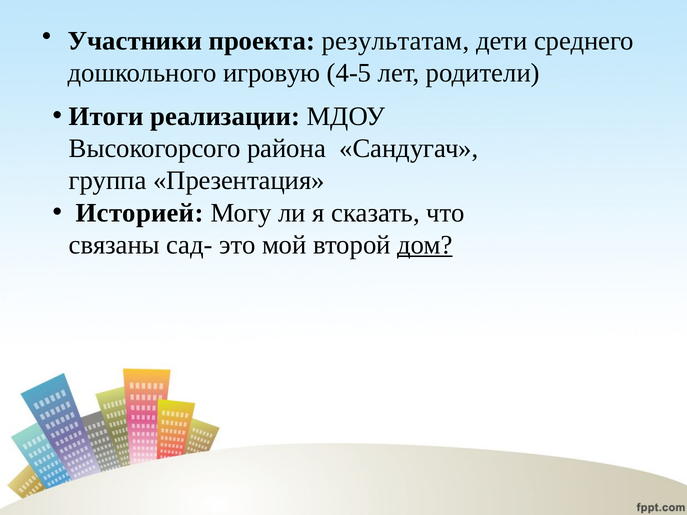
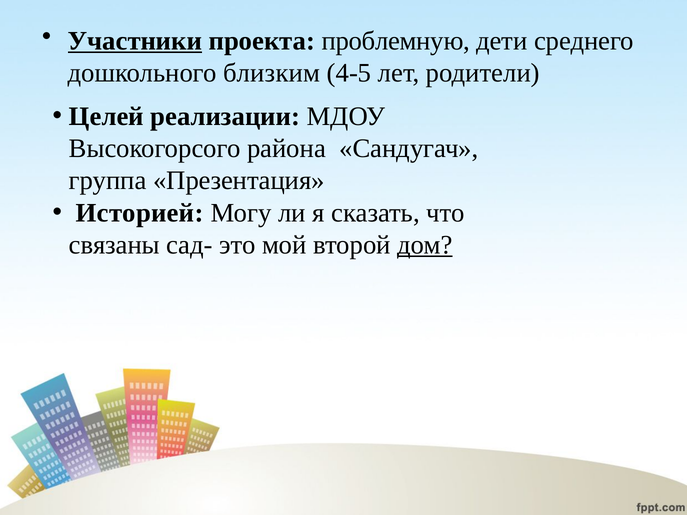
Участники underline: none -> present (135, 41)
результатам: результатам -> проблемную (396, 41)
игровую: игровую -> близким (272, 73)
Итоги: Итоги -> Целей (106, 117)
